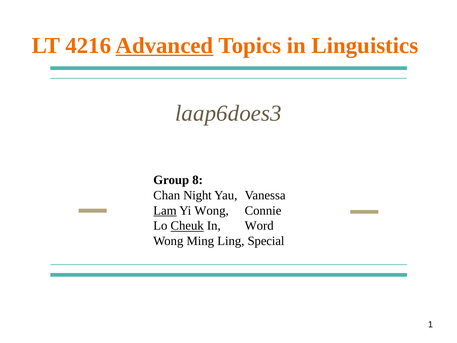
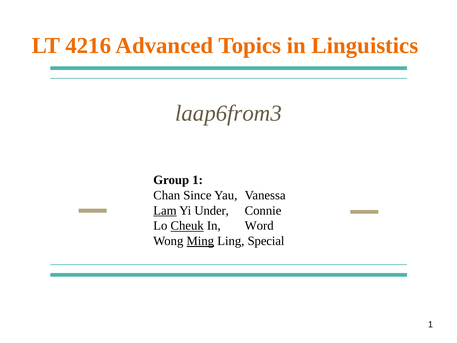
Advanced underline: present -> none (164, 46)
laap6does3: laap6does3 -> laap6from3 (228, 113)
Group 8: 8 -> 1 (198, 180)
Night: Night -> Since (197, 195)
Yi Wong: Wong -> Under (212, 210)
Ming underline: none -> present (200, 241)
